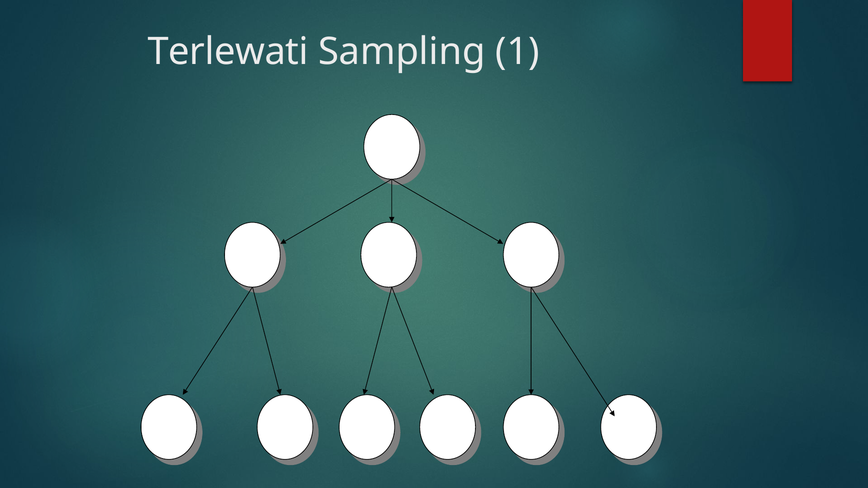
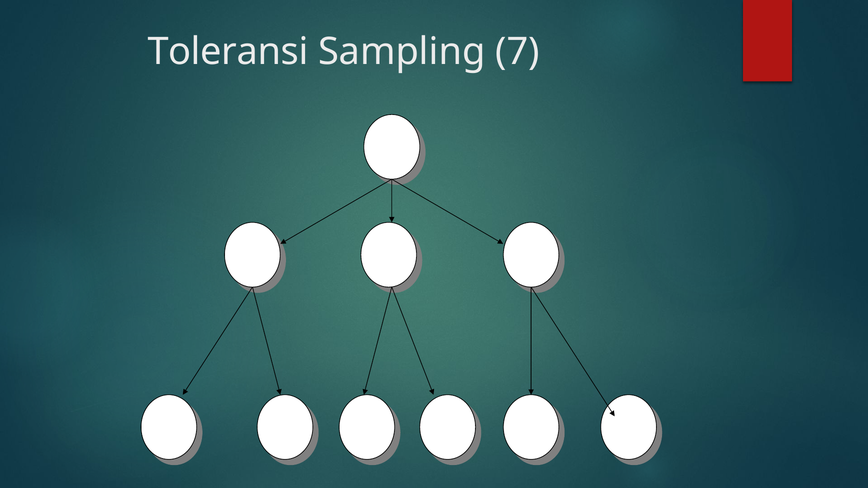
Terlewati: Terlewati -> Toleransi (228, 52)
1: 1 -> 7 (518, 52)
